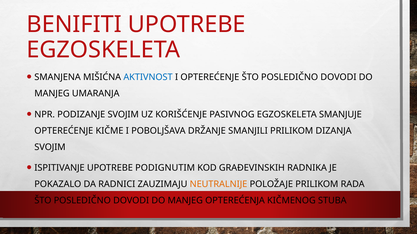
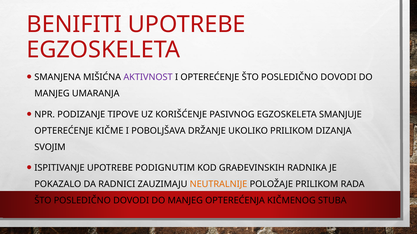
AKTIVNOST colour: blue -> purple (148, 77)
PODIZANJE SVOJIM: SVOJIM -> TIPOVE (123, 115)
SMANJILI: SMANJILI -> UKOLIKO (248, 131)
